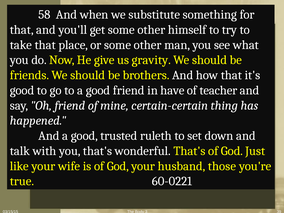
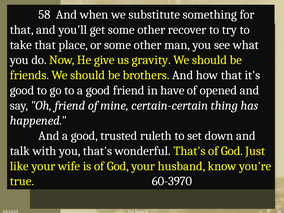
himself: himself -> recover (187, 30)
teacher: teacher -> opened (218, 90)
those: those -> know (222, 166)
60-0221: 60-0221 -> 60-3970 (172, 181)
